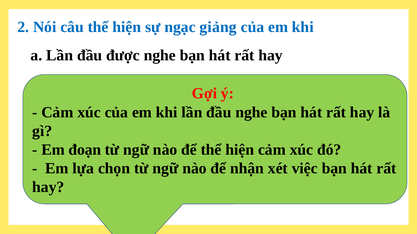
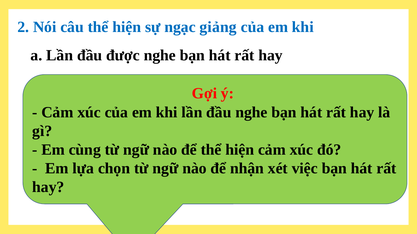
đoạn: đoạn -> cùng (85, 150)
